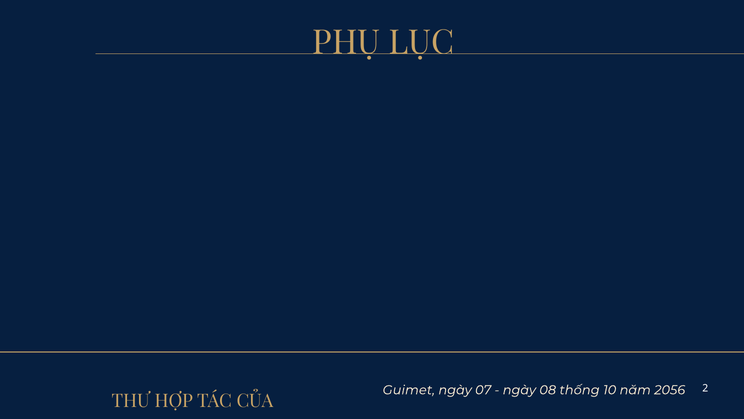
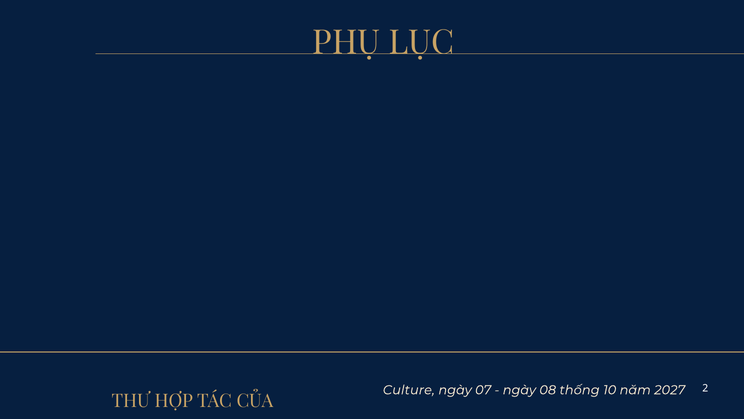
Guimet: Guimet -> Culture (409, 390)
2056: 2056 -> 2027 (670, 390)
